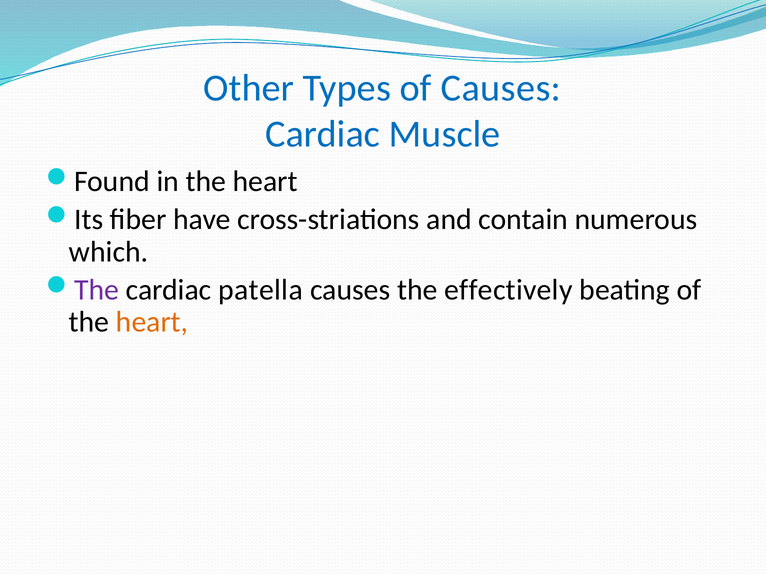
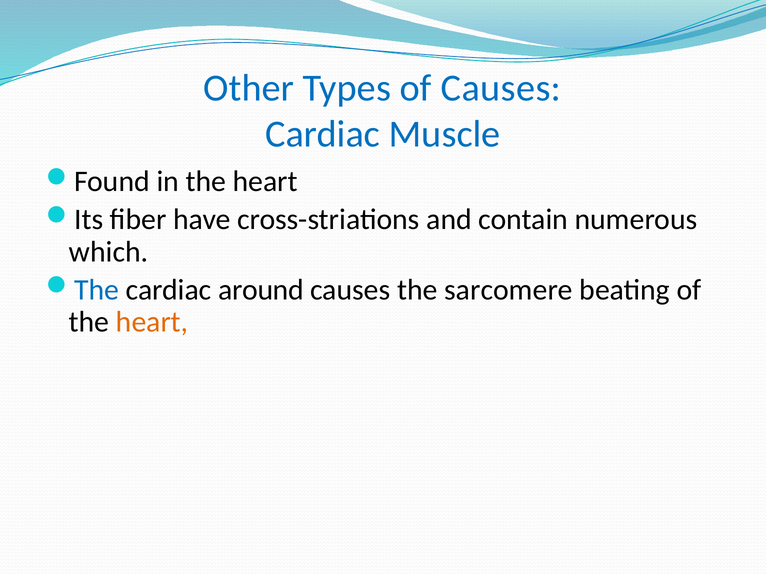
The colour: purple -> blue (97, 290)
patella: patella -> around (261, 290)
effectively: effectively -> sarcomere (508, 290)
